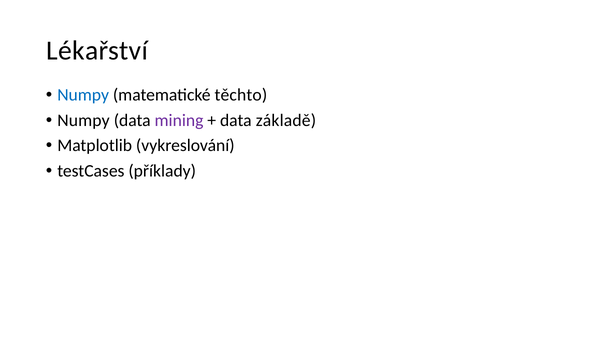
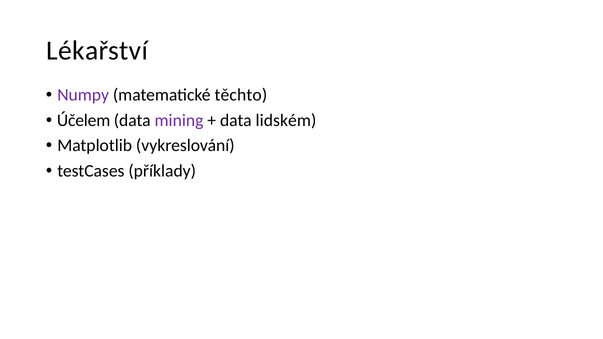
Numpy colour: blue -> purple (83, 95)
Numpy: Numpy -> Účelem (84, 120)
základě: základě -> lidském (286, 120)
